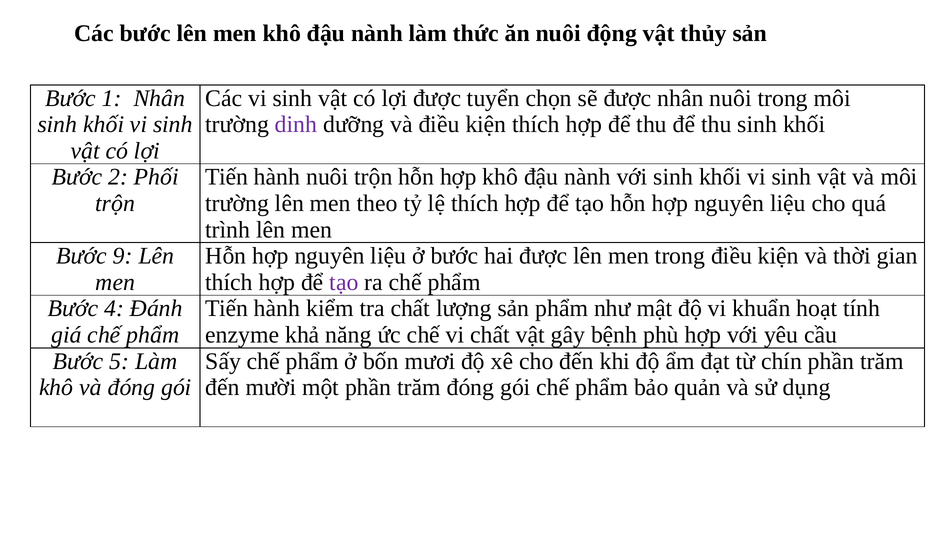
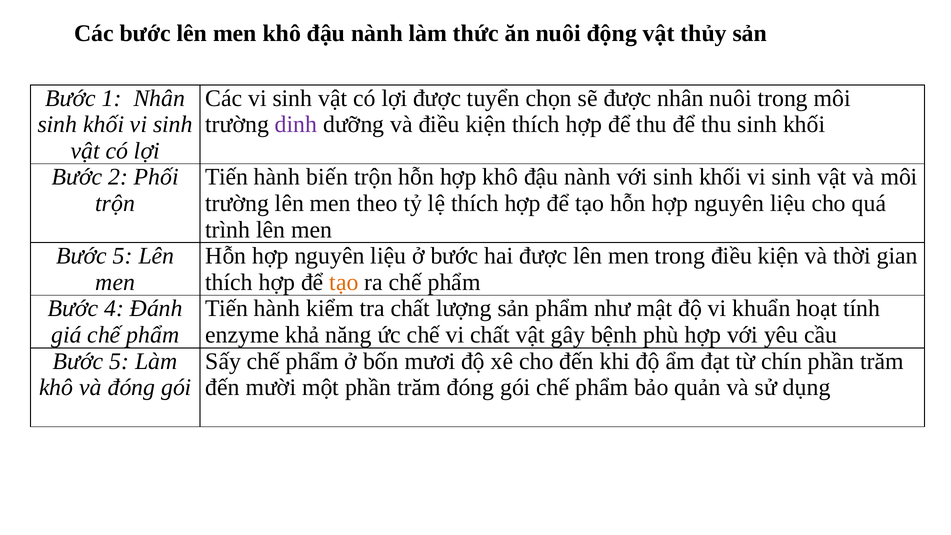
hành nuôi: nuôi -> biến (327, 177)
9: 9 -> 5 (123, 256)
tạo colour: purple -> orange (344, 282)
